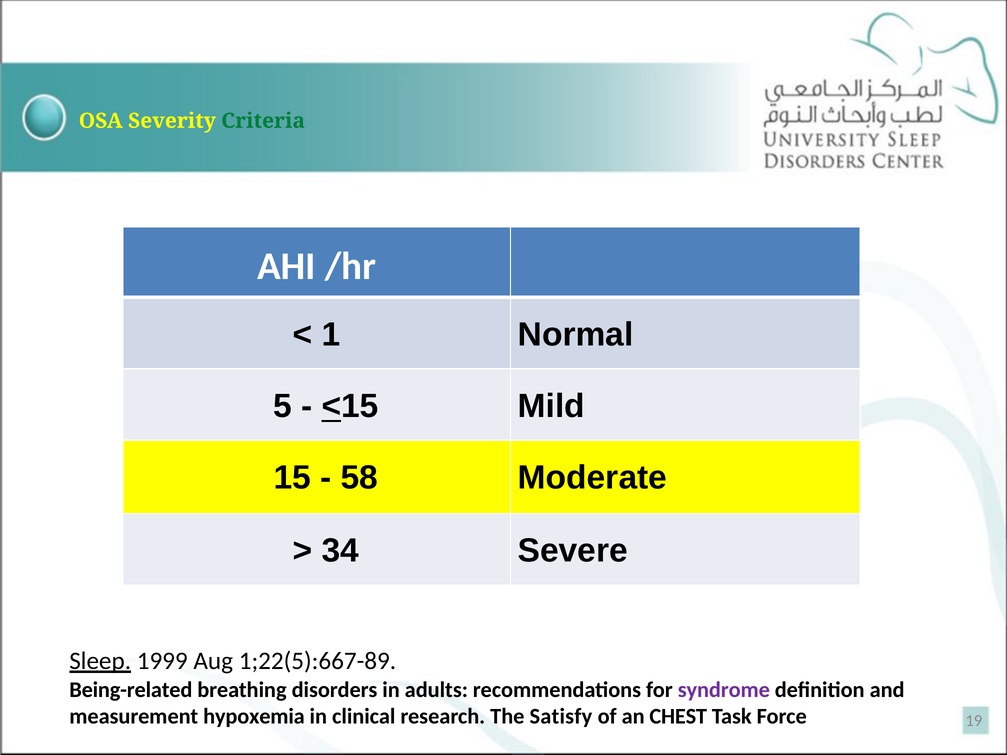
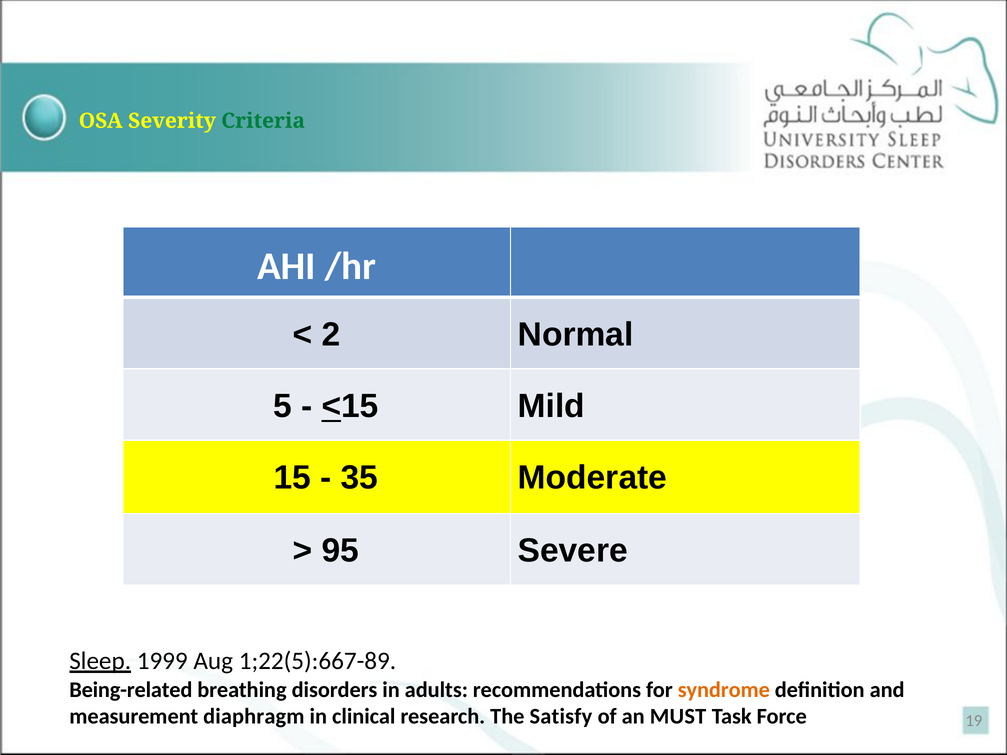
1: 1 -> 2 (331, 335)
58: 58 -> 35 (360, 478)
34: 34 -> 95 (340, 551)
syndrome colour: purple -> orange (724, 690)
hypoxemia: hypoxemia -> diaphragm (254, 717)
CHEST: CHEST -> MUST (678, 717)
